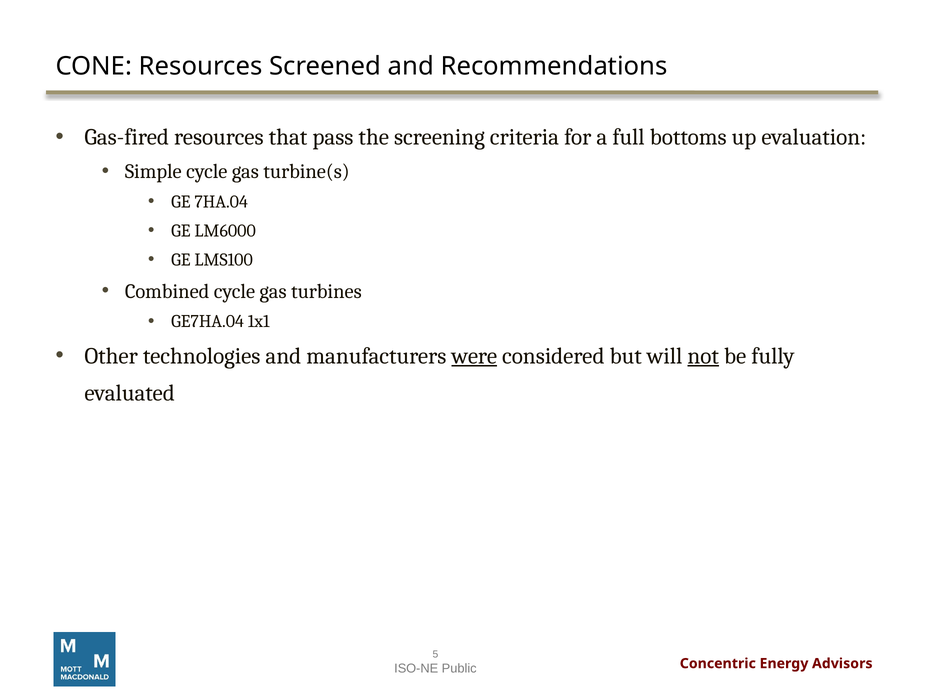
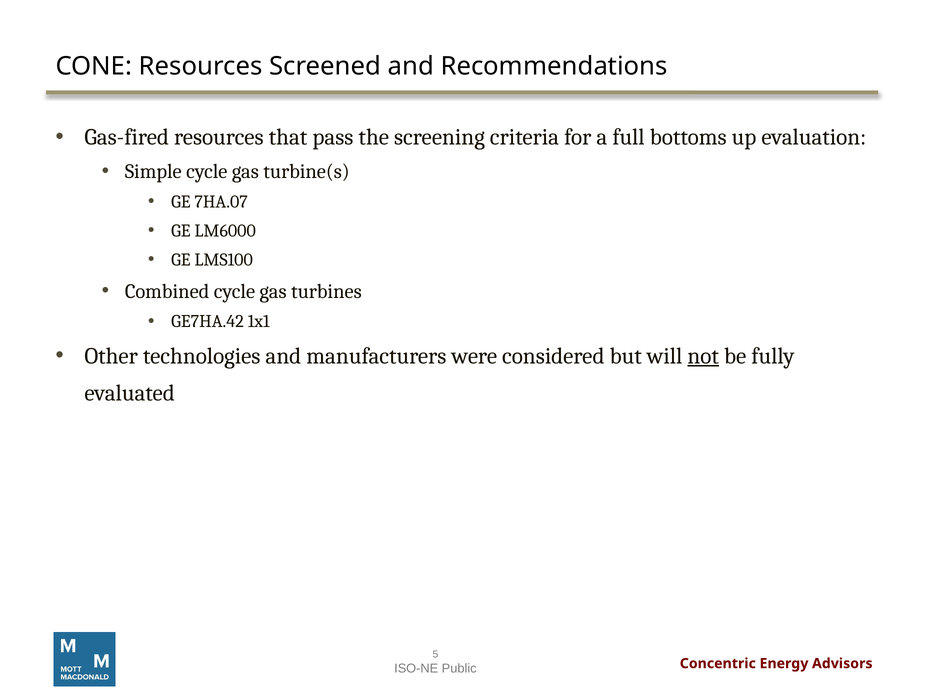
7HA.04: 7HA.04 -> 7HA.07 (221, 202)
GE7HA.04: GE7HA.04 -> GE7HA.42 (207, 322)
were underline: present -> none (474, 356)
